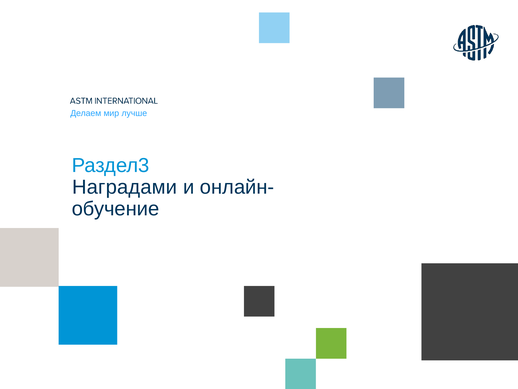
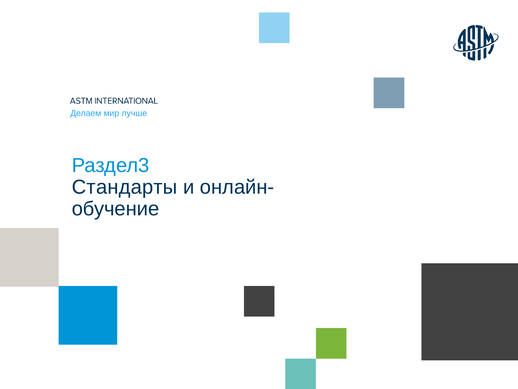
Наградами: Наградами -> Стандарты (125, 187)
